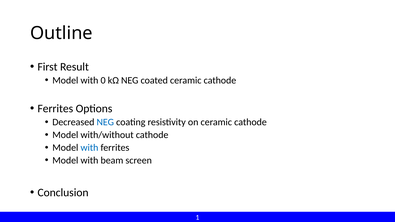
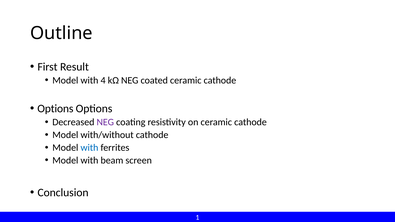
0: 0 -> 4 (103, 80)
Ferrites: Ferrites -> Options (55, 109)
NEG colour: blue -> purple (105, 122)
